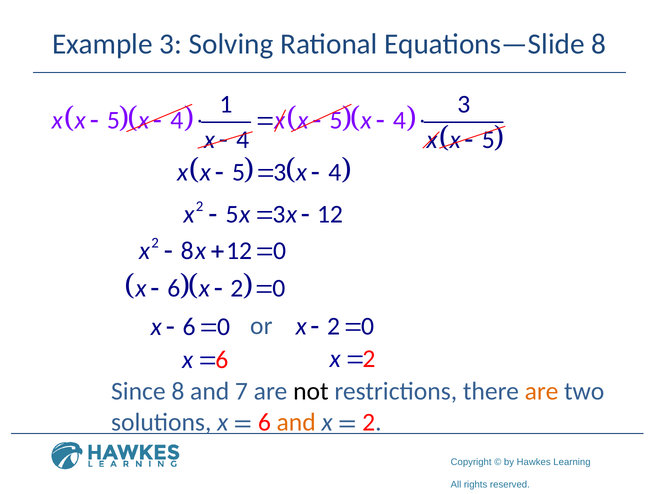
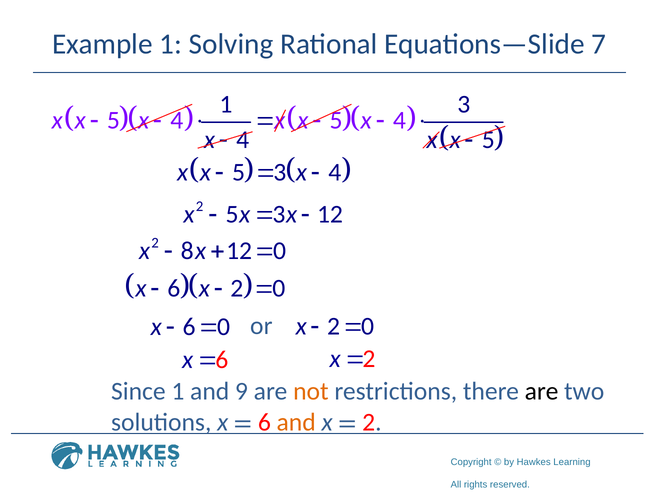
Example 3: 3 -> 1 (171, 44)
Equations—Slide 8: 8 -> 7 (599, 44)
Since 8: 8 -> 1 (178, 392)
7: 7 -> 9 (241, 392)
not colour: black -> orange (311, 392)
are colour: orange -> black (542, 392)
